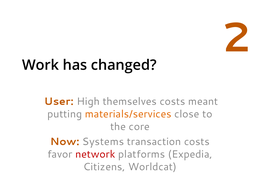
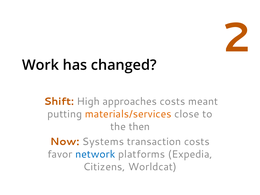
User: User -> Shift (59, 101)
themselves: themselves -> approaches (130, 101)
core: core -> then (139, 127)
network colour: red -> blue (95, 154)
